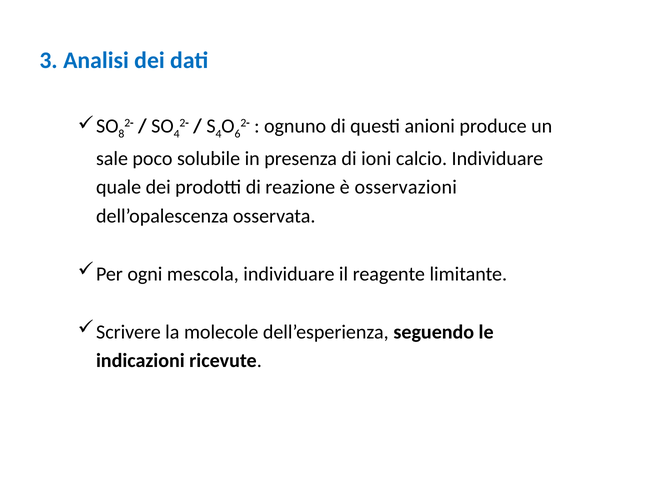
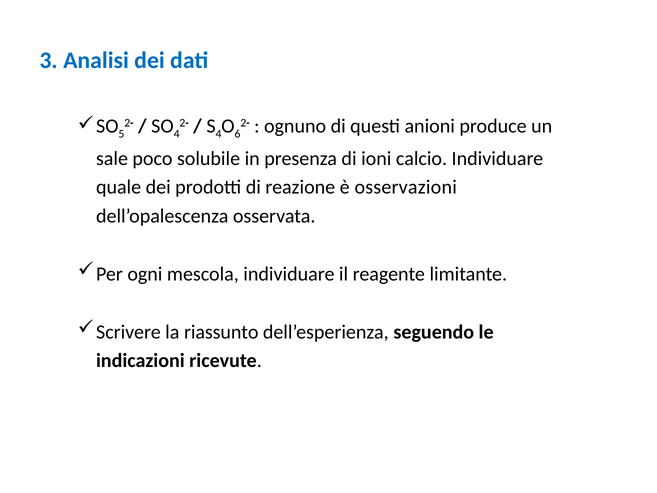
8: 8 -> 5 (121, 134)
molecole: molecole -> riassunto (221, 332)
